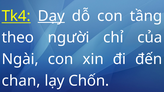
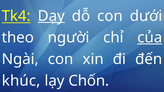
tầng: tầng -> dưới (146, 16)
của underline: none -> present (150, 38)
chan: chan -> khúc (21, 81)
